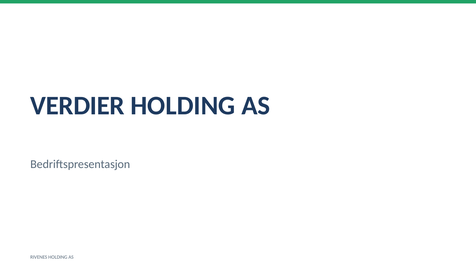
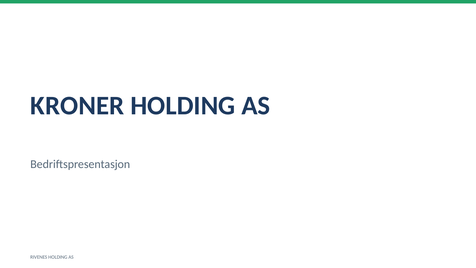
VERDIER: VERDIER -> KRONER (77, 106)
